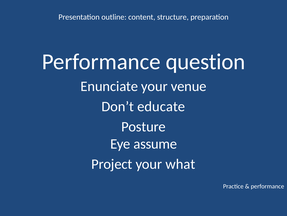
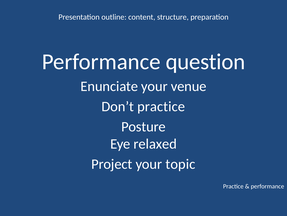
Don’t educate: educate -> practice (161, 106)
assume: assume -> relaxed (155, 144)
what: what -> topic (180, 164)
